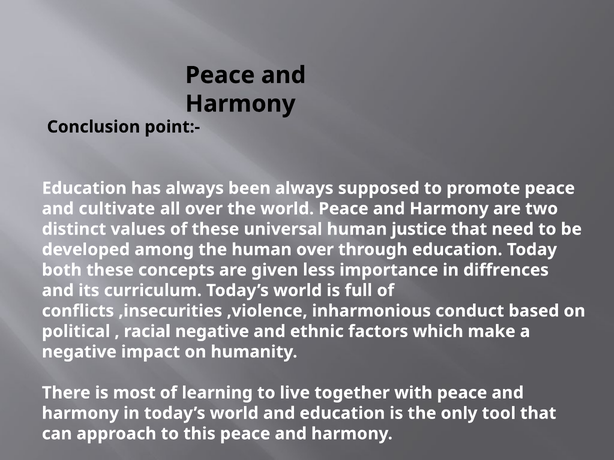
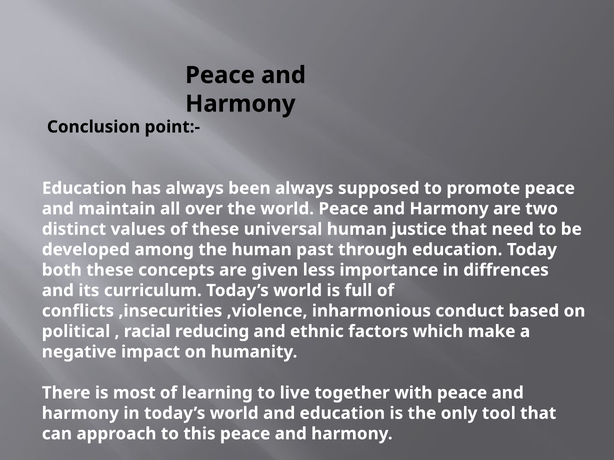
cultivate: cultivate -> maintain (117, 209)
human over: over -> past (315, 250)
racial negative: negative -> reducing (212, 332)
